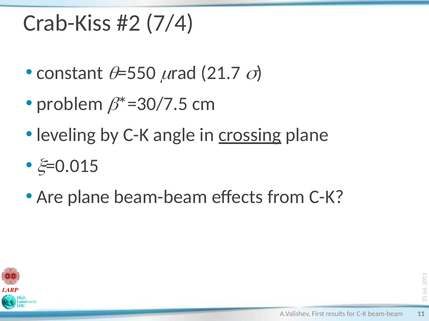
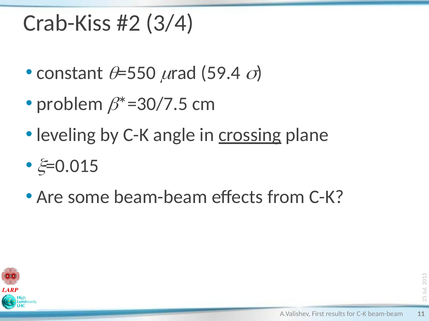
7/4: 7/4 -> 3/4 (170, 23)
21.7: 21.7 -> 59.4 (221, 73)
Are plane: plane -> some (89, 197)
